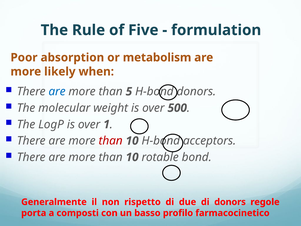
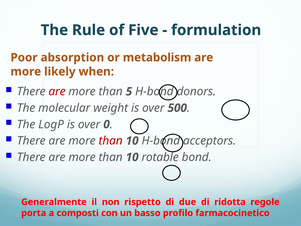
are colour: blue -> red (57, 91)
1: 1 -> 0 (107, 124)
di donors: donors -> ridotta (230, 202)
